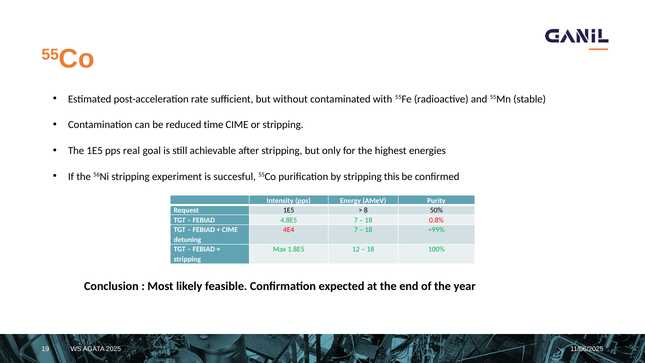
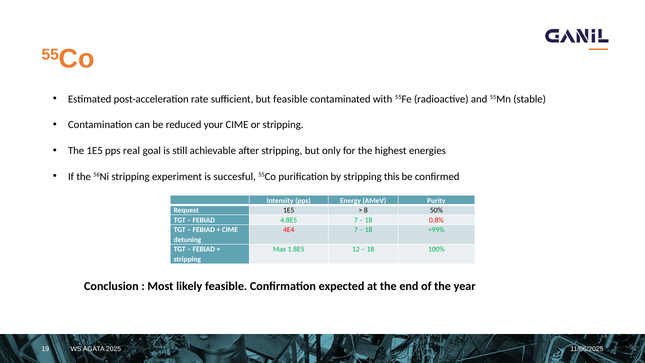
but without: without -> feasible (290, 99)
time: time -> your (214, 125)
